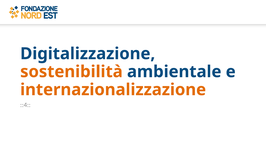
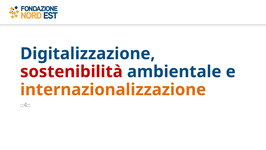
sostenibilità colour: orange -> red (71, 72)
